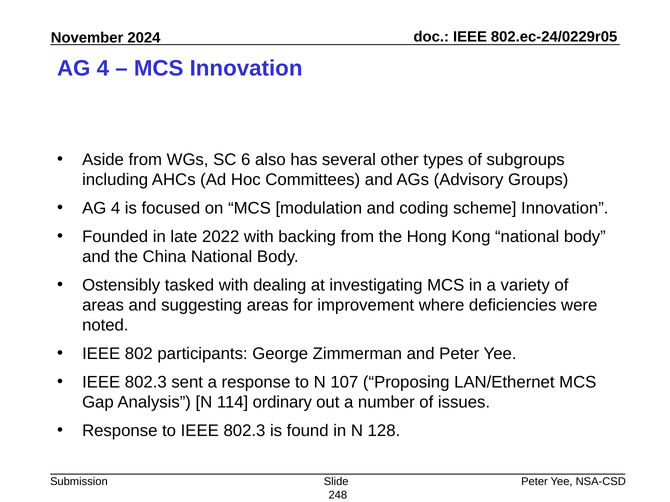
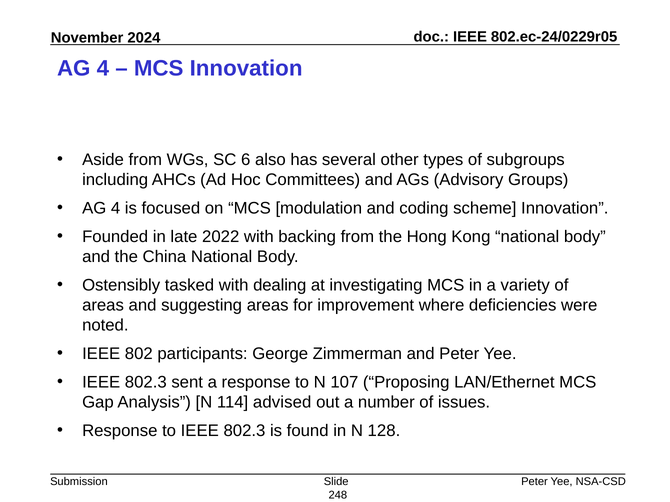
ordinary: ordinary -> advised (282, 403)
